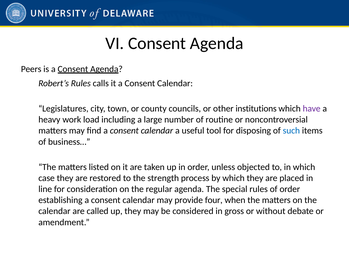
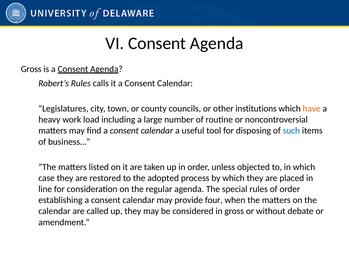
Peers: Peers -> Gross (31, 69)
have colour: purple -> orange (312, 108)
strength: strength -> adopted (163, 178)
